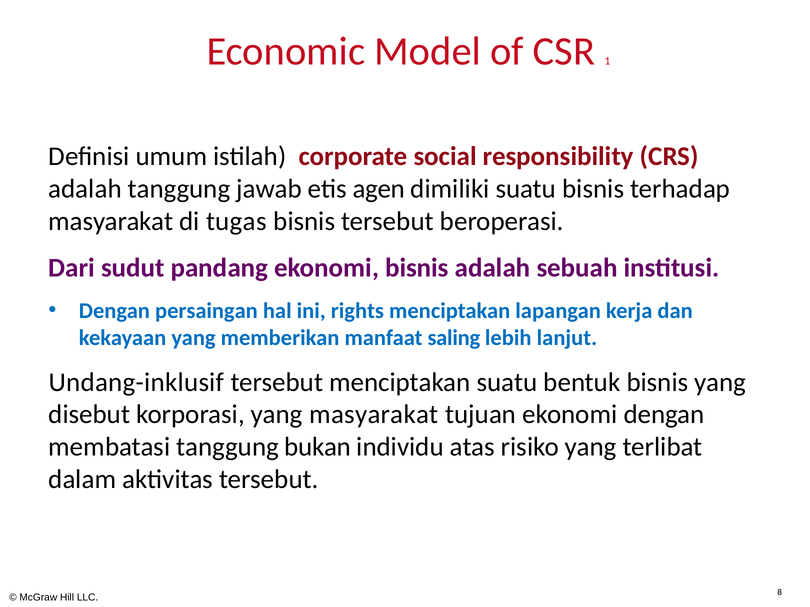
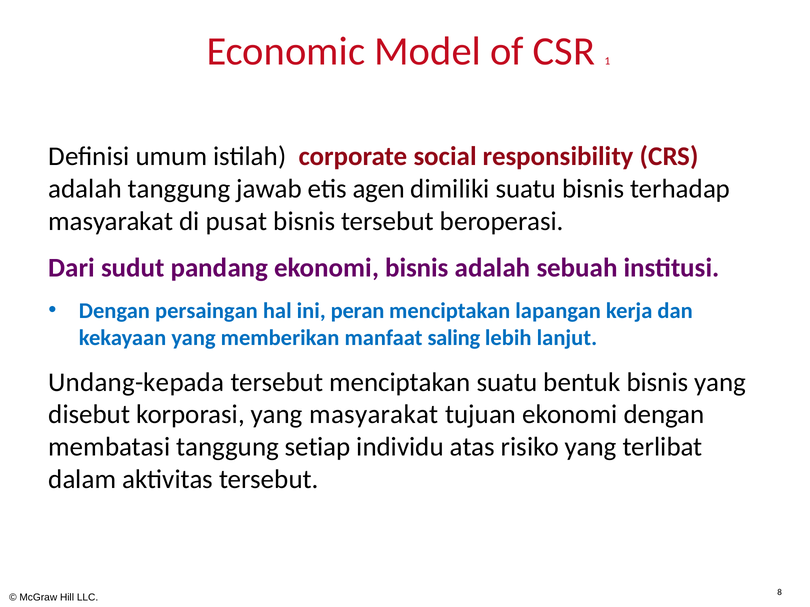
tugas: tugas -> pusat (236, 221)
rights: rights -> peran (357, 311)
Undang-inklusif: Undang-inklusif -> Undang-kepada (136, 383)
bukan: bukan -> setiap (318, 447)
